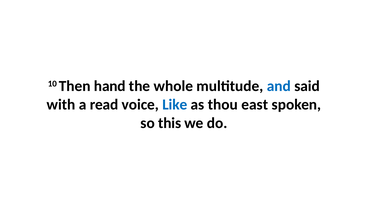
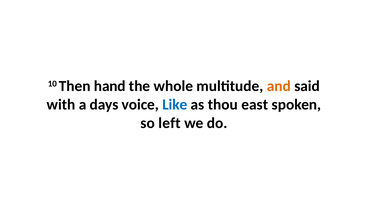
and colour: blue -> orange (279, 86)
read: read -> days (104, 105)
this: this -> left (170, 123)
